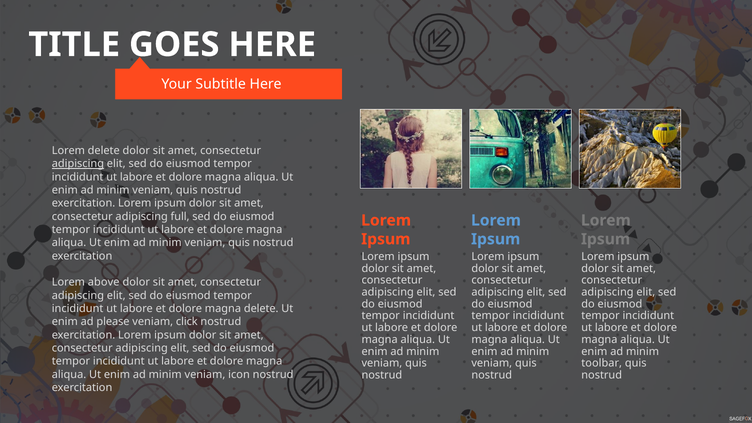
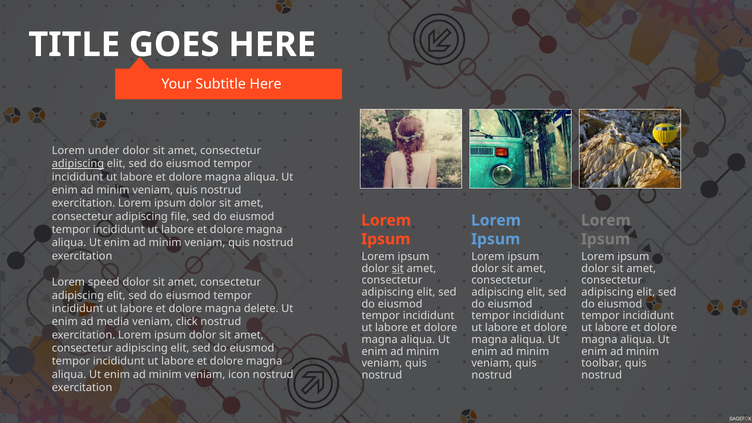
Lorem delete: delete -> under (104, 151)
full: full -> file (180, 217)
sit underline: none -> present (398, 268)
above: above -> speed (104, 282)
please: please -> media (113, 322)
